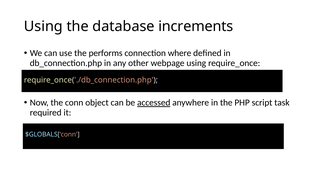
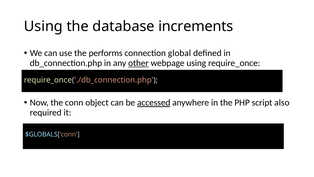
where: where -> global (179, 53)
other underline: none -> present (138, 63)
task: task -> also (282, 102)
